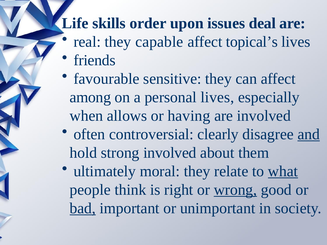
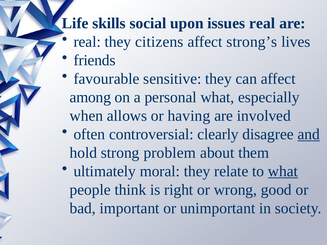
order: order -> social (148, 23)
issues deal: deal -> real (262, 23)
capable: capable -> citizens (159, 42)
topical’s: topical’s -> strong’s (252, 42)
personal lives: lives -> what (217, 97)
strong involved: involved -> problem (170, 153)
wrong underline: present -> none (235, 190)
bad underline: present -> none (83, 208)
